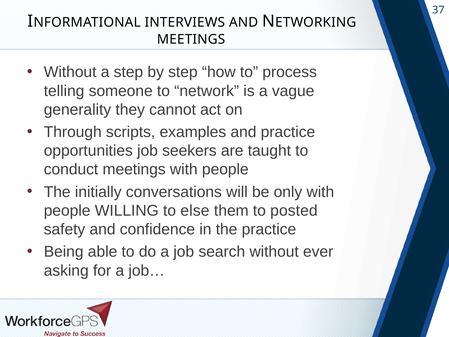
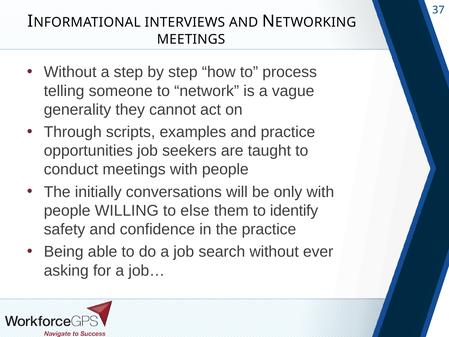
posted: posted -> identify (294, 210)
